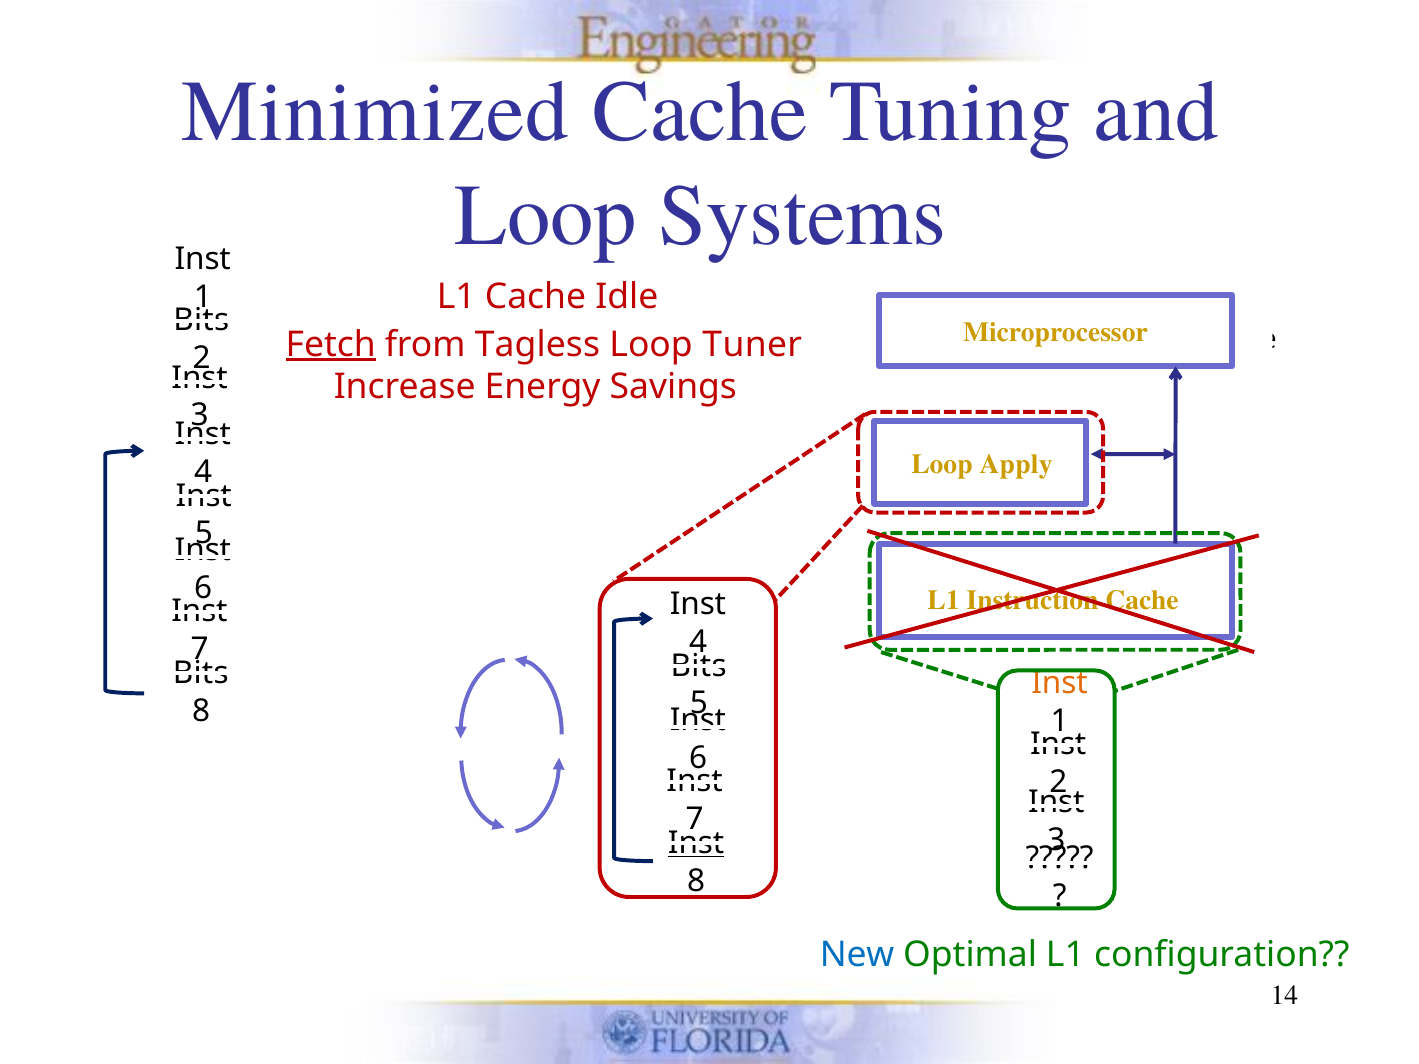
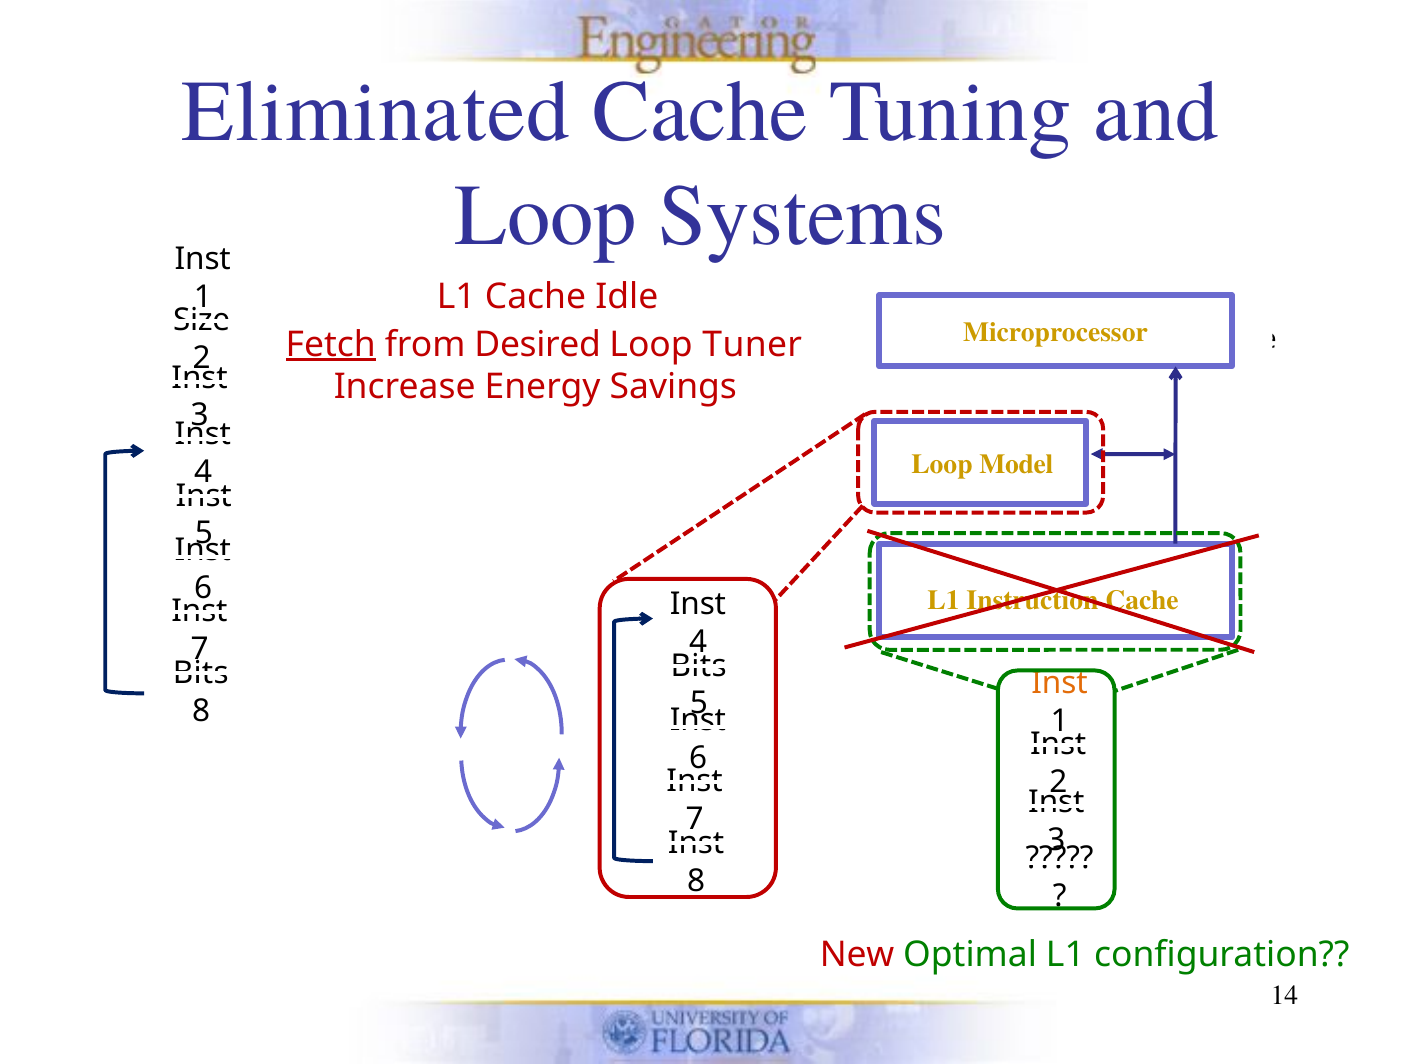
Minimized: Minimized -> Eliminated (376, 112)
Bits: Bits -> Size (202, 320)
Tagless: Tagless -> Desired (538, 344)
Apply: Apply -> Model (1016, 465)
Inst underline: present -> none (696, 843)
New colour: blue -> red (857, 955)
